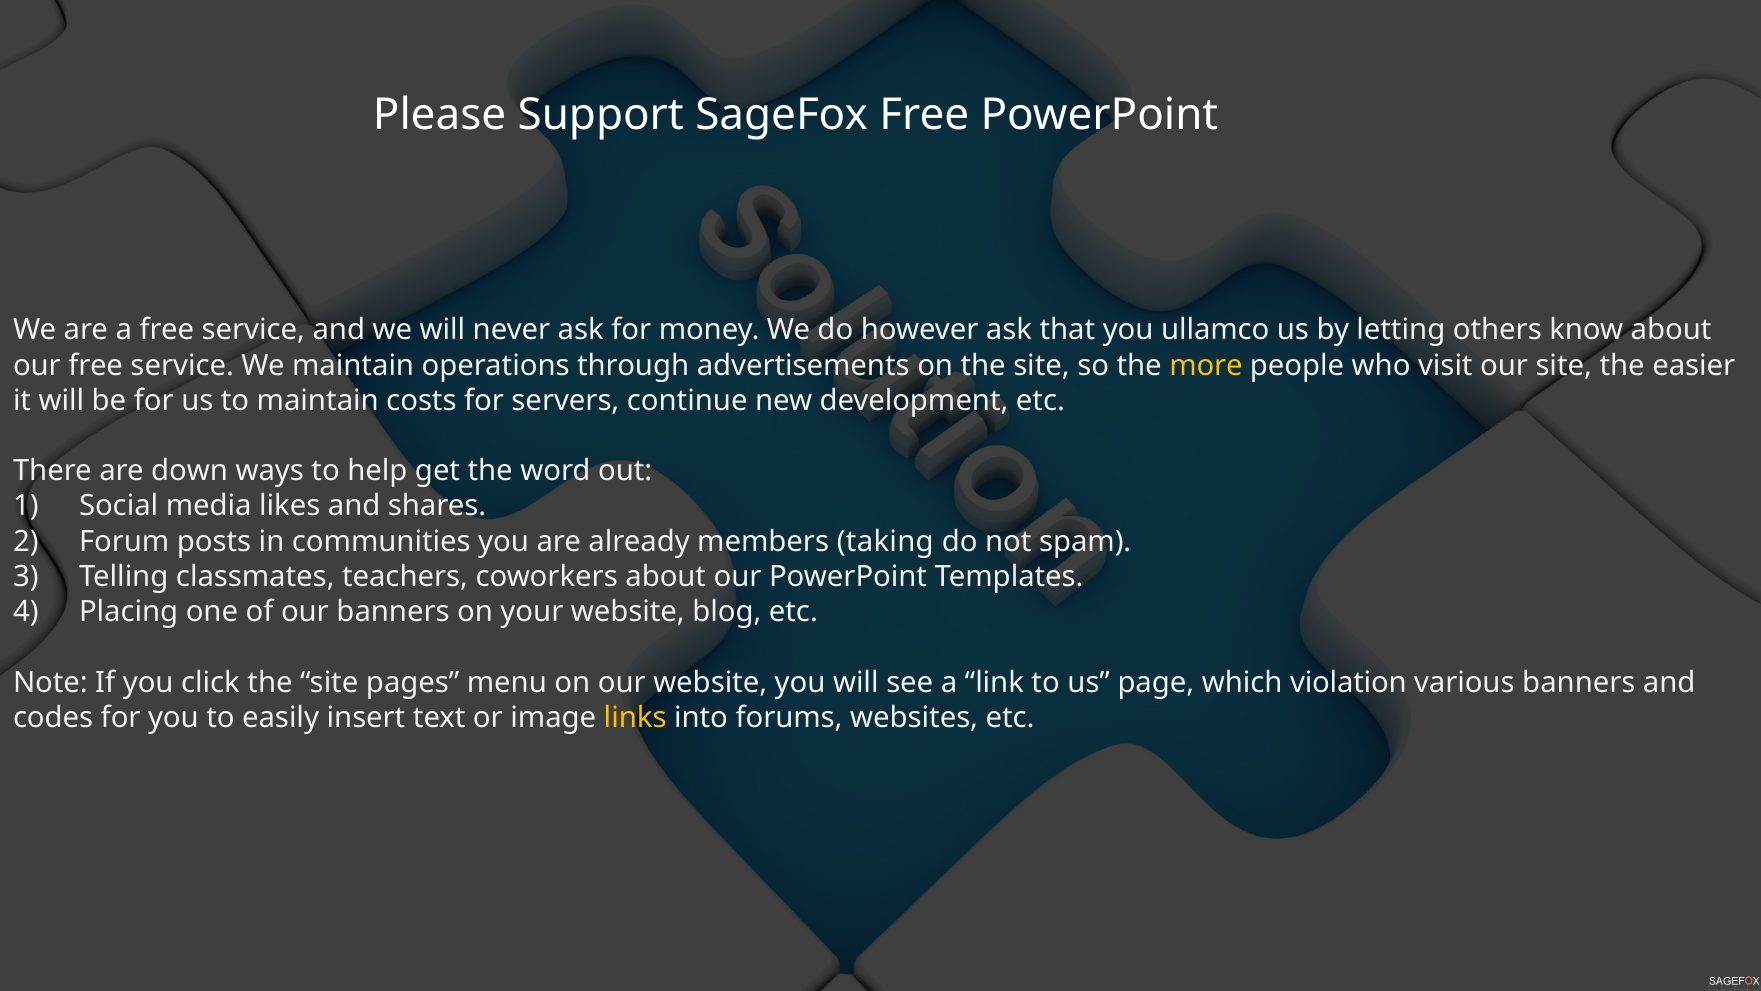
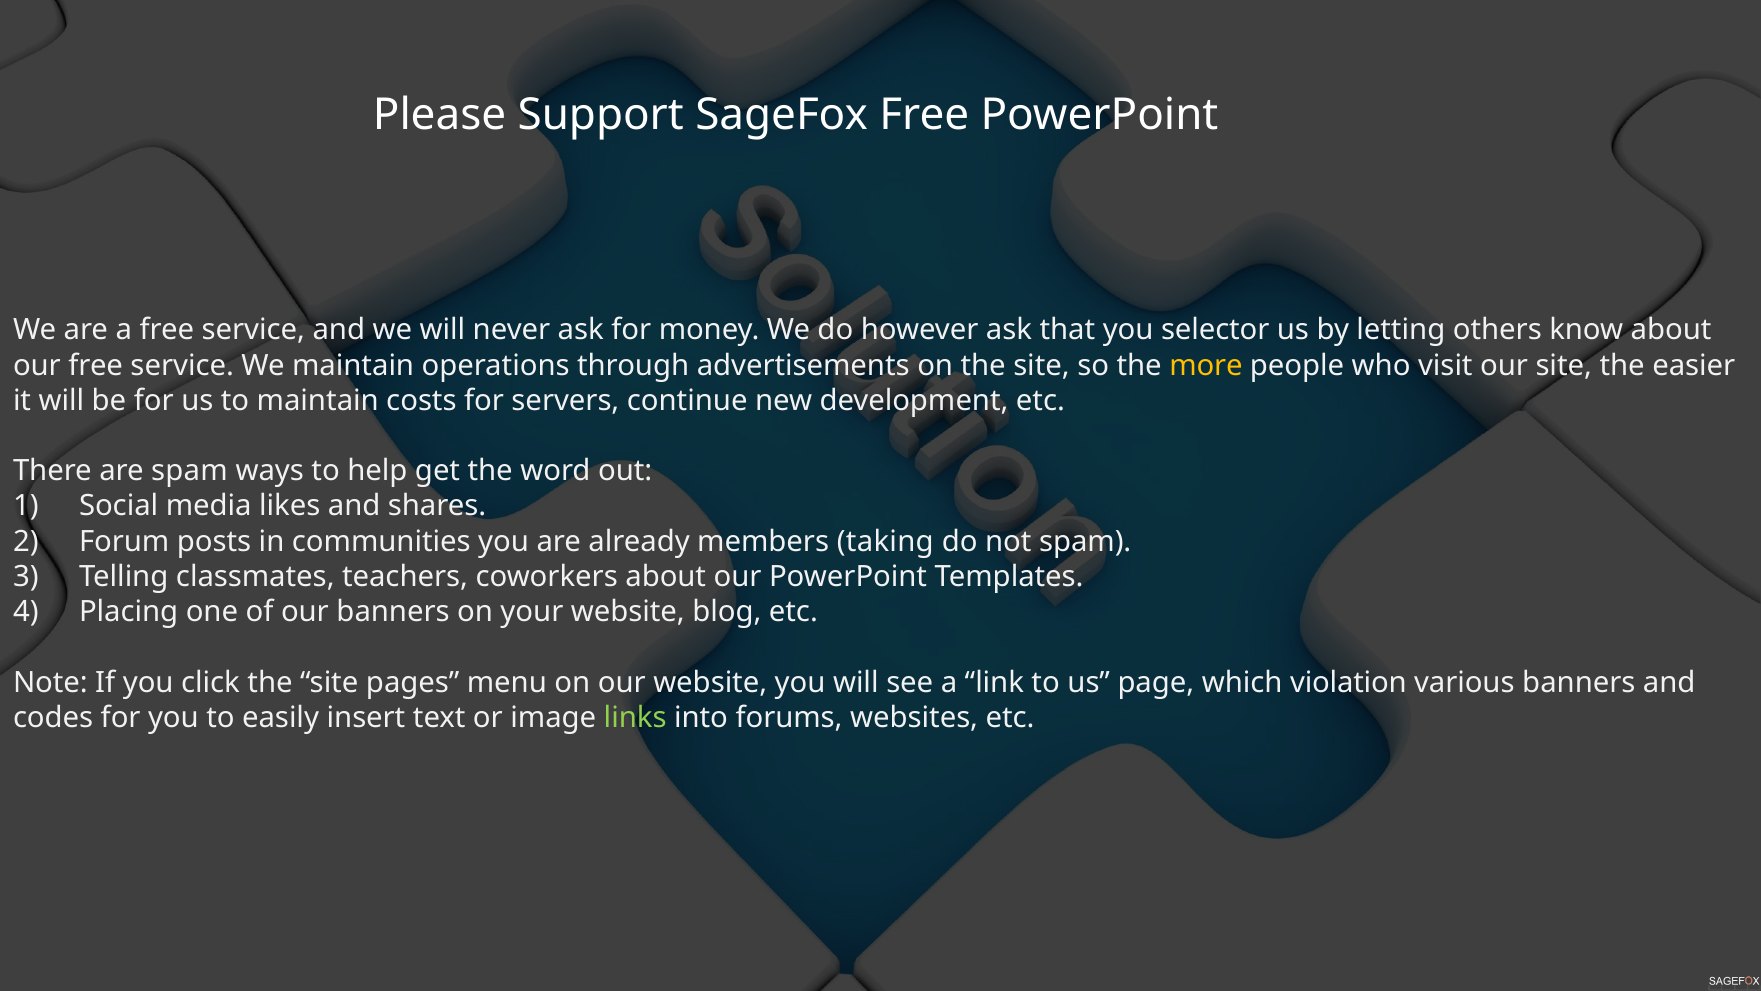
ullamco: ullamco -> selector (1215, 330)
are down: down -> spam (190, 471)
links colour: yellow -> light green (635, 717)
